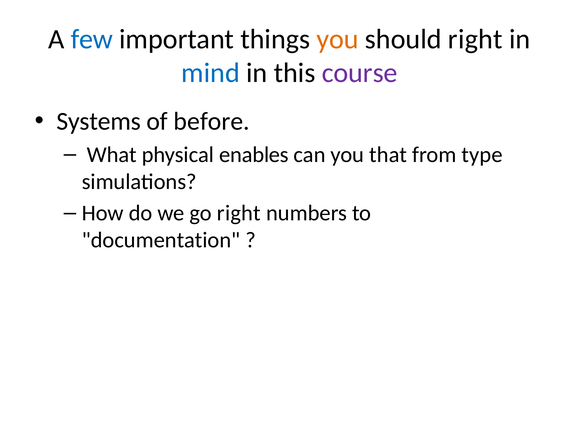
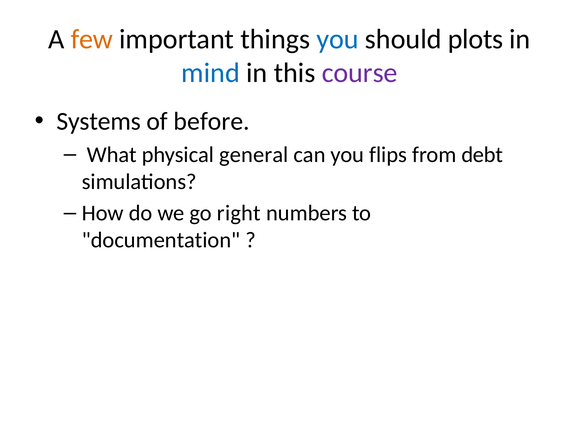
few colour: blue -> orange (92, 39)
you colour: orange -> blue (338, 39)
should right: right -> plots (476, 39)
enables: enables -> general (254, 155)
that: that -> flips (388, 155)
type: type -> debt (482, 155)
